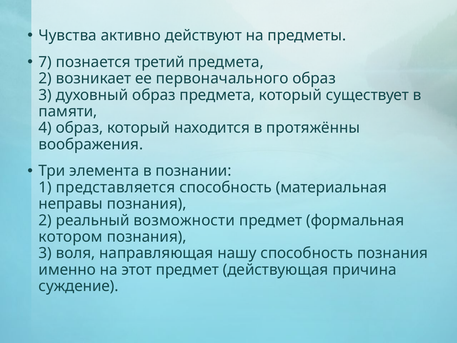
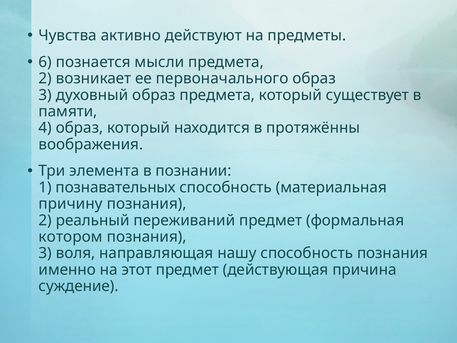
7: 7 -> 6 (45, 62)
третий: третий -> мысли (159, 62)
представляется: представляется -> познавательных (116, 187)
неправы: неправы -> причину (71, 204)
возможности: возможности -> переживаний (184, 220)
